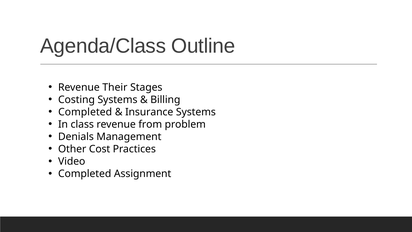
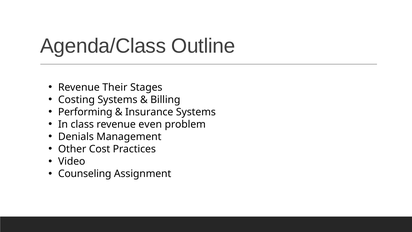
Completed: Completed -> Performing (85, 112)
from: from -> even (150, 124)
Completed: Completed -> Counseling (85, 174)
